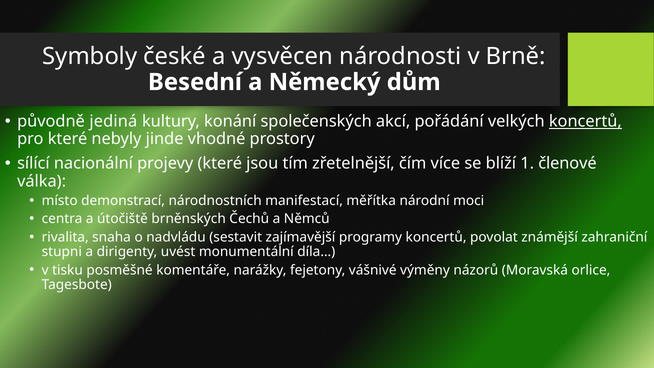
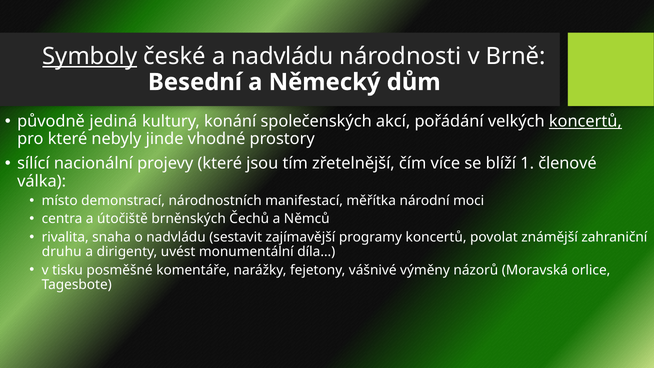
Symboly underline: none -> present (90, 56)
a vysvěcen: vysvěcen -> nadvládu (283, 56)
stupni: stupni -> druhu (62, 252)
